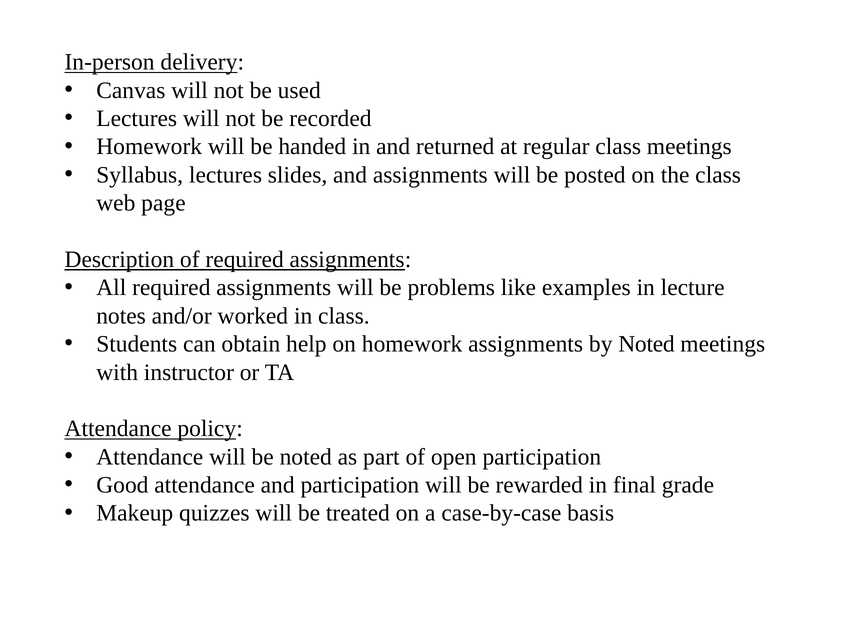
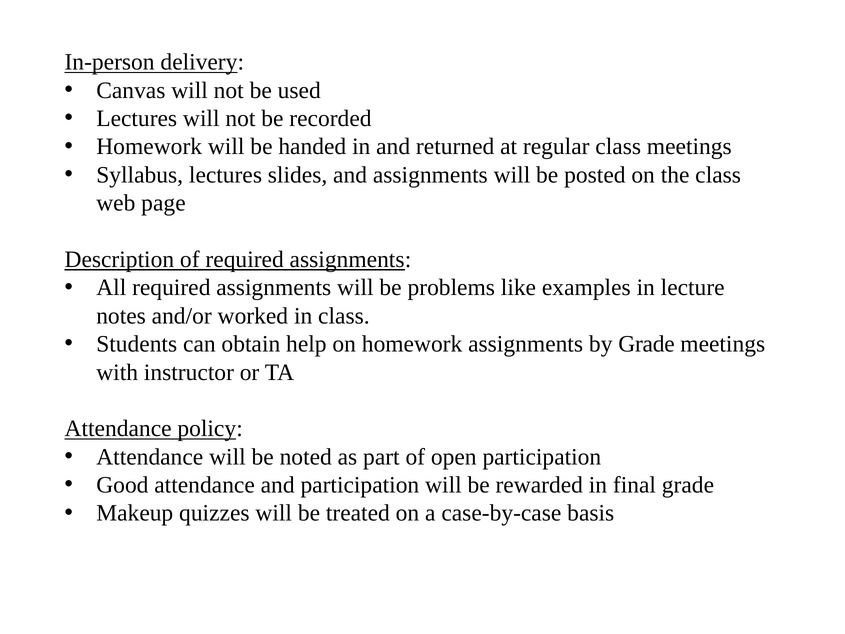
by Noted: Noted -> Grade (646, 344)
